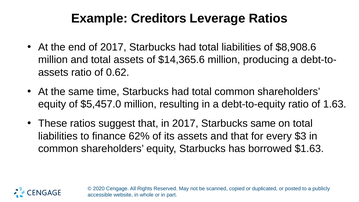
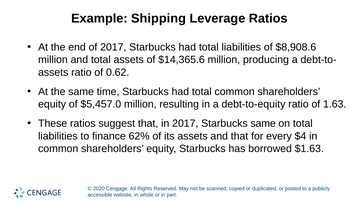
Creditors: Creditors -> Shipping (158, 18)
$3: $3 -> $4 (300, 136)
